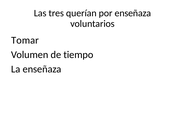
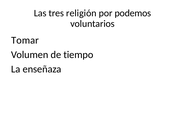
querían: querían -> religión (81, 13)
por enseñaza: enseñaza -> podemos (133, 13)
